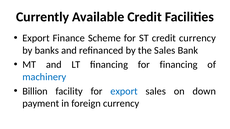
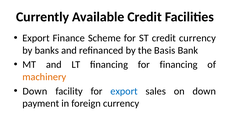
the Sales: Sales -> Basis (165, 50)
machinery colour: blue -> orange (44, 77)
Billion: Billion -> Down (35, 91)
